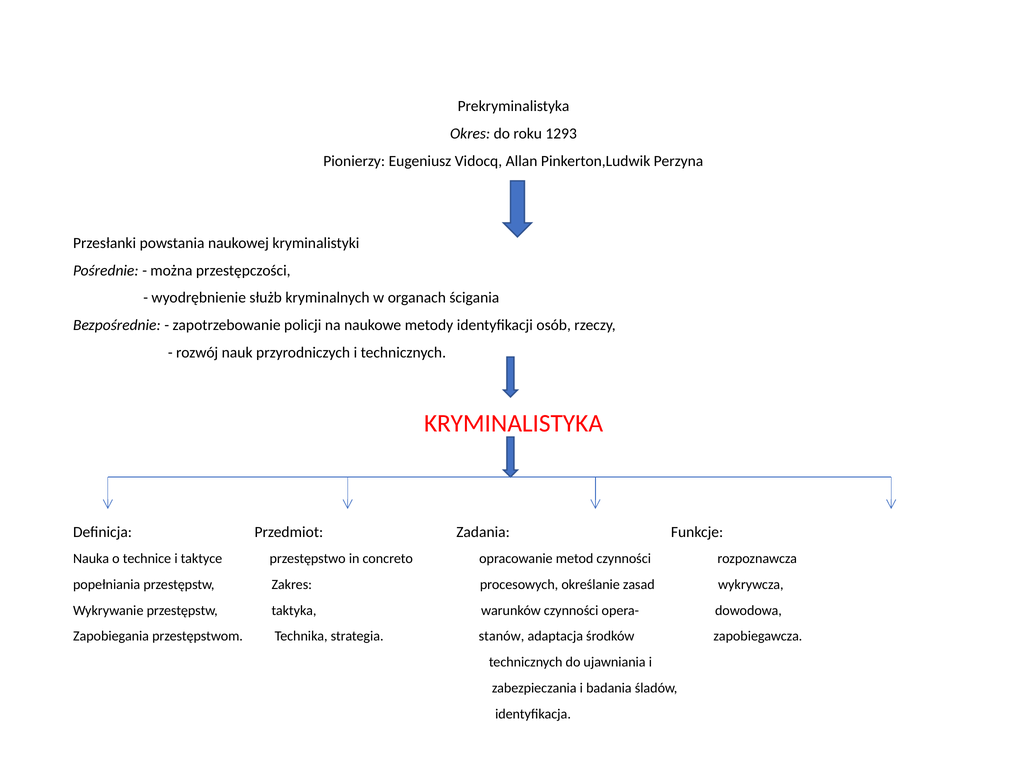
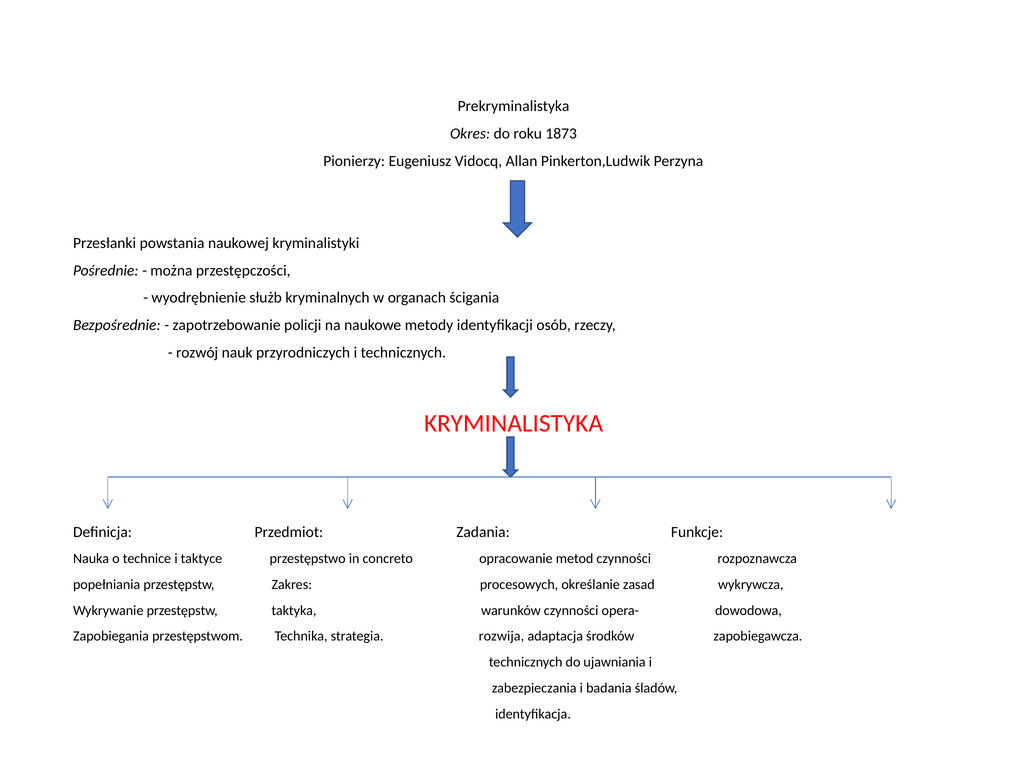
1293: 1293 -> 1873 (561, 134)
stanów: stanów -> rozwija (501, 636)
